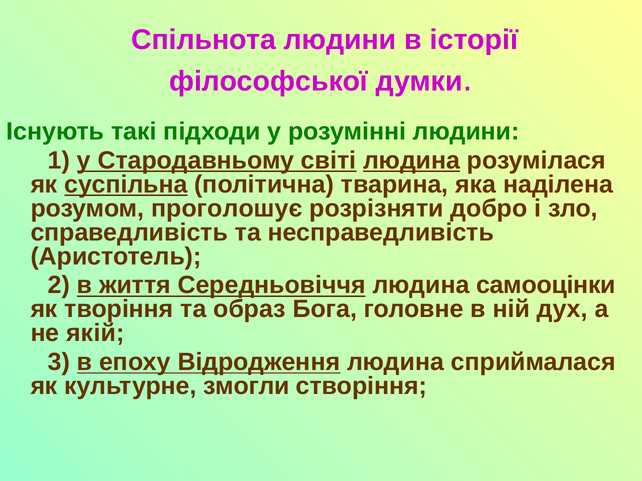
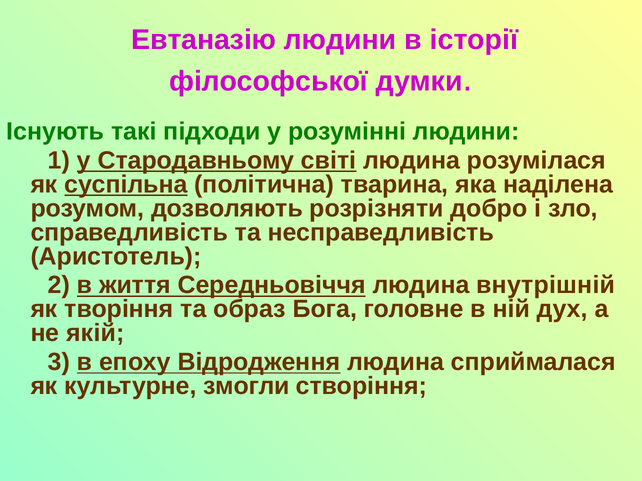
Спільнота: Спільнота -> Евтаназію (204, 40)
людина underline: present -> none (412, 161)
проголошує: проголошує -> дозволяють (227, 209)
самооцінки: самооцінки -> внутрішній (546, 286)
